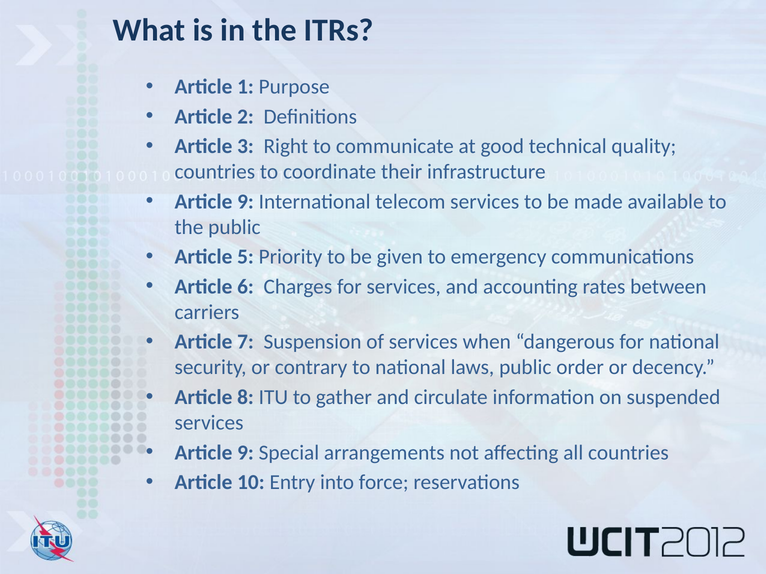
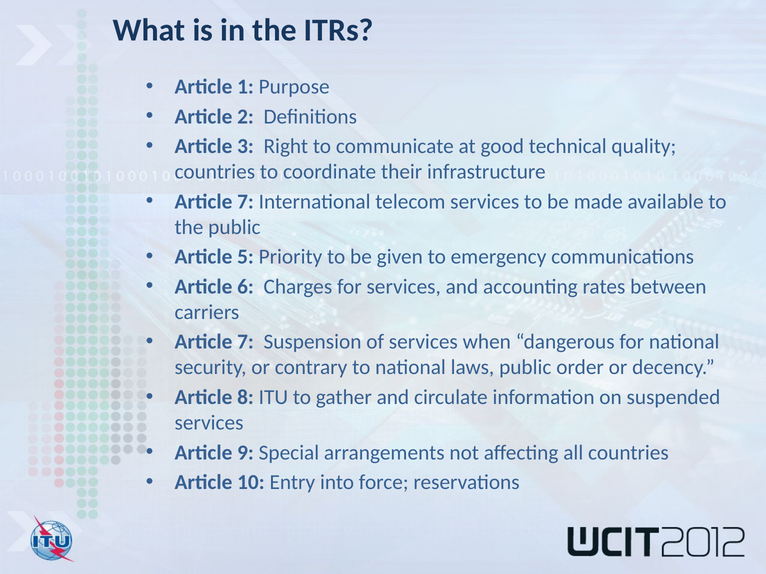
9: 9 -> 7 (246, 202)
